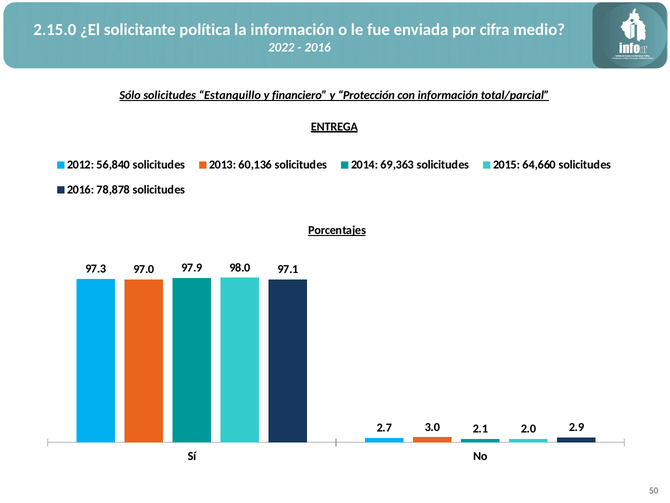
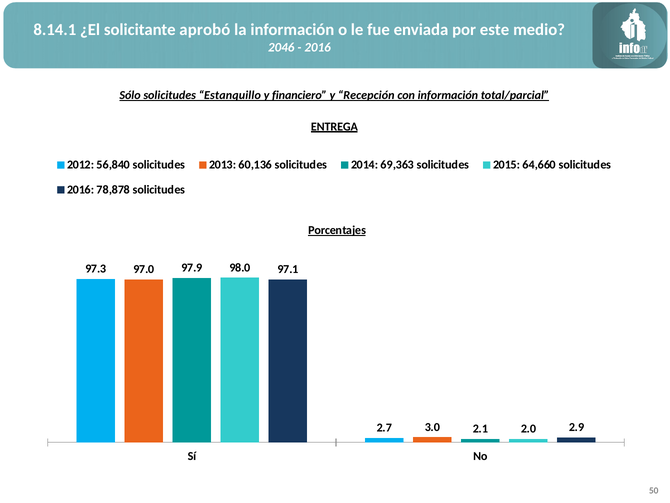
2.15.0: 2.15.0 -> 8.14.1 (55, 30)
política: política -> aprobó (205, 30)
cifra: cifra -> este (495, 30)
2022: 2022 -> 2046 (281, 47)
Protección: Protección -> Recepción (366, 95)
